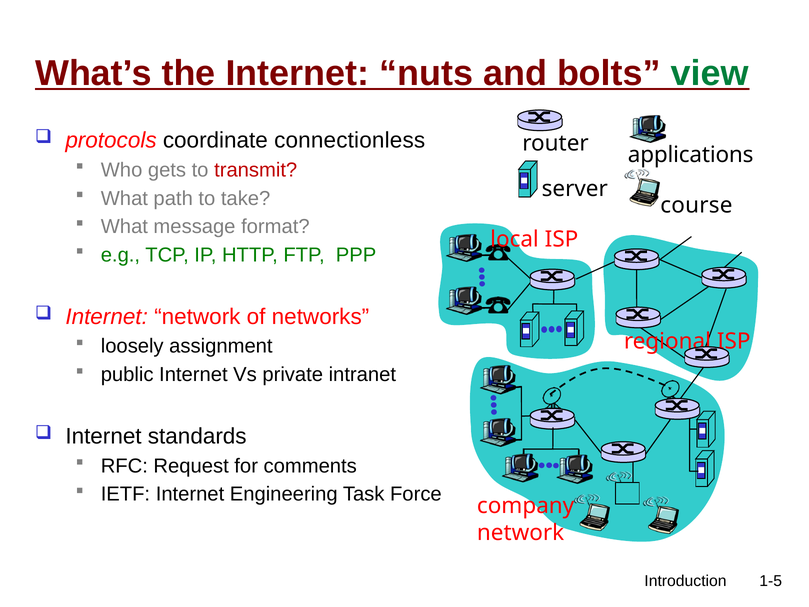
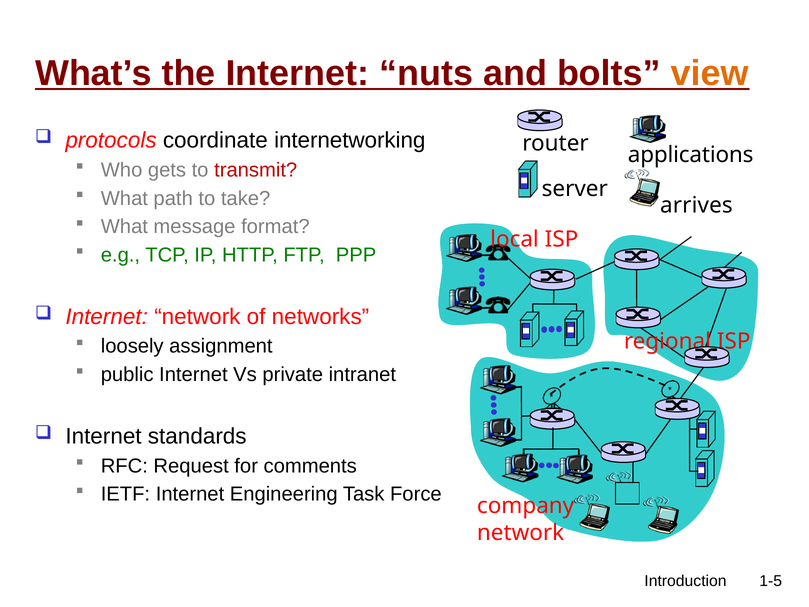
view colour: green -> orange (710, 73)
connectionless: connectionless -> internetworking (350, 140)
course: course -> arrives (696, 205)
